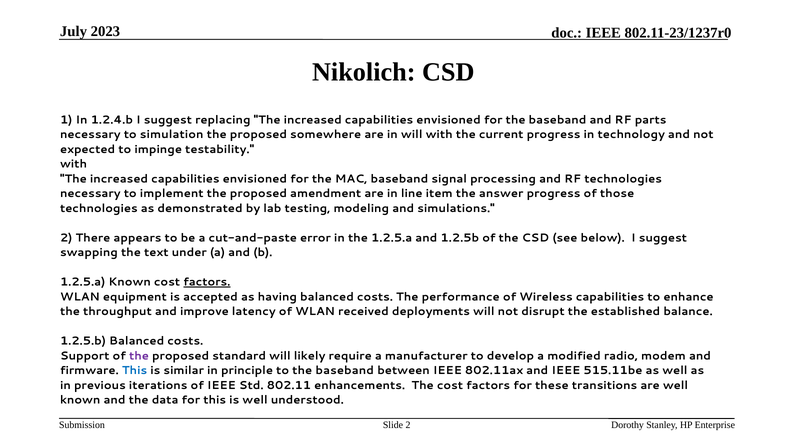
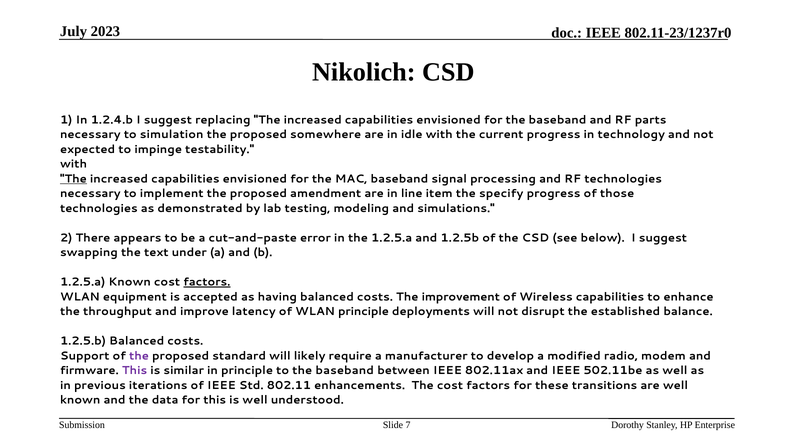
in will: will -> idle (412, 135)
The underline: none -> present (73, 179)
answer: answer -> specify (501, 194)
performance: performance -> improvement (461, 297)
WLAN received: received -> principle (364, 311)
This colour: blue -> purple (135, 370)
515.11be: 515.11be -> 502.11be (613, 370)
Slide 2: 2 -> 7 (408, 425)
